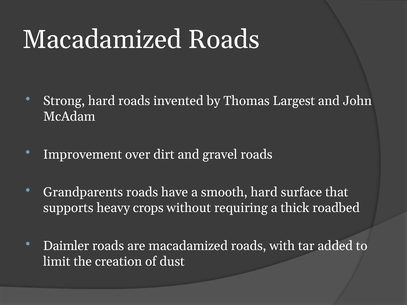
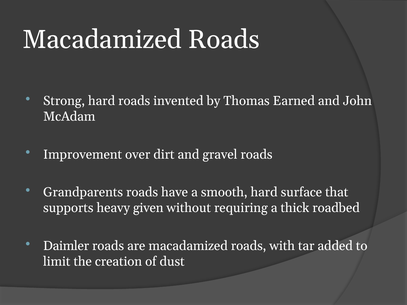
Largest: Largest -> Earned (294, 101)
crops: crops -> given (148, 208)
